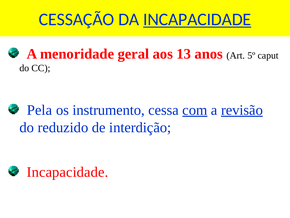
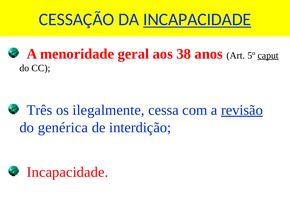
13: 13 -> 38 (184, 54)
caput underline: none -> present (268, 55)
Pela: Pela -> Três (40, 110)
instrumento: instrumento -> ilegalmente (109, 110)
com underline: present -> none (195, 110)
reduzido: reduzido -> genérica (63, 127)
